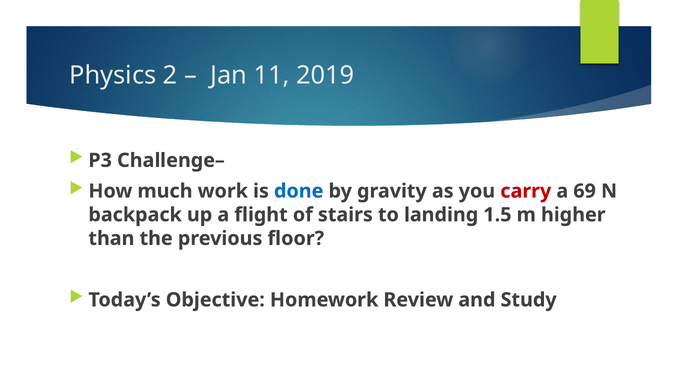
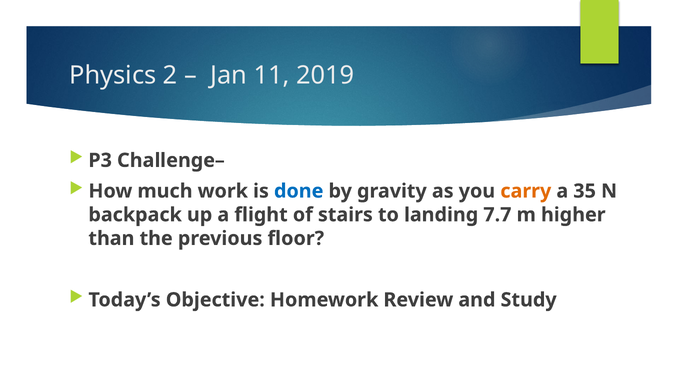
carry colour: red -> orange (526, 191)
69: 69 -> 35 (585, 191)
1.5: 1.5 -> 7.7 (497, 215)
